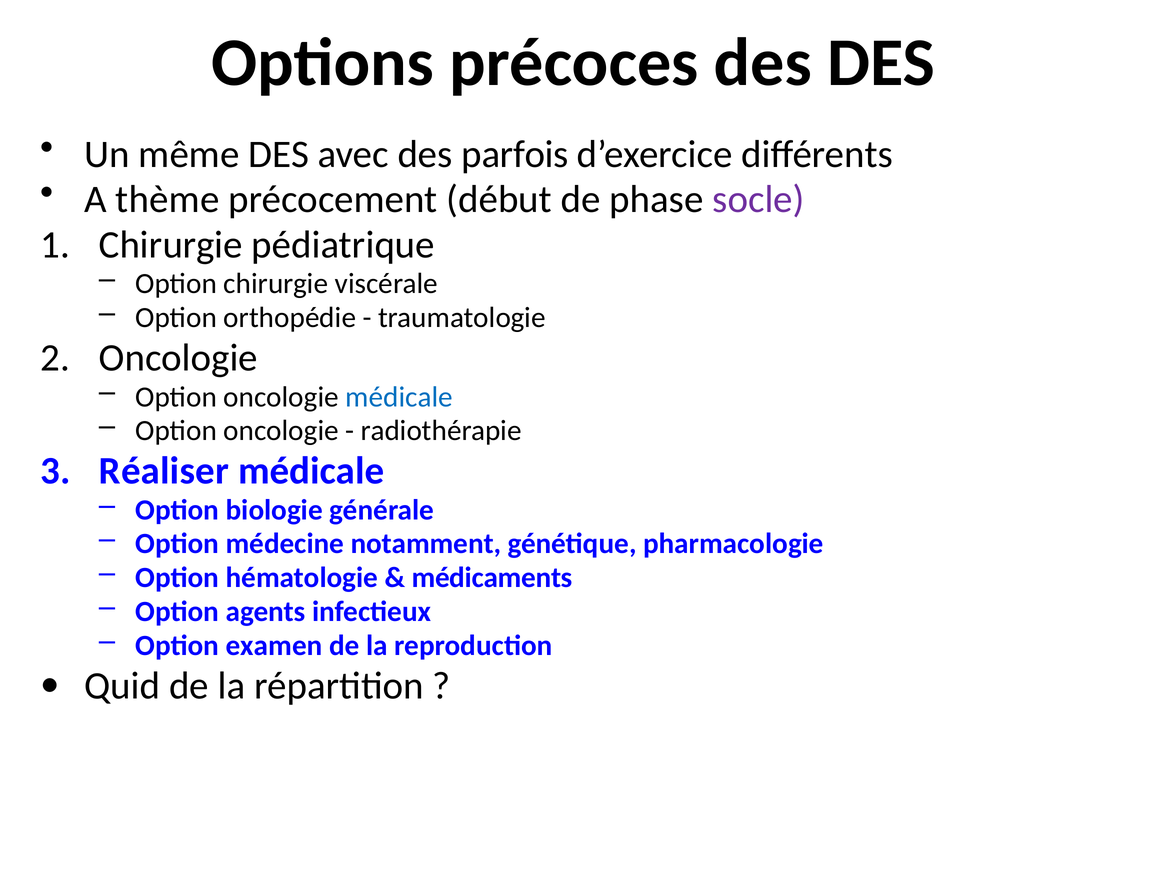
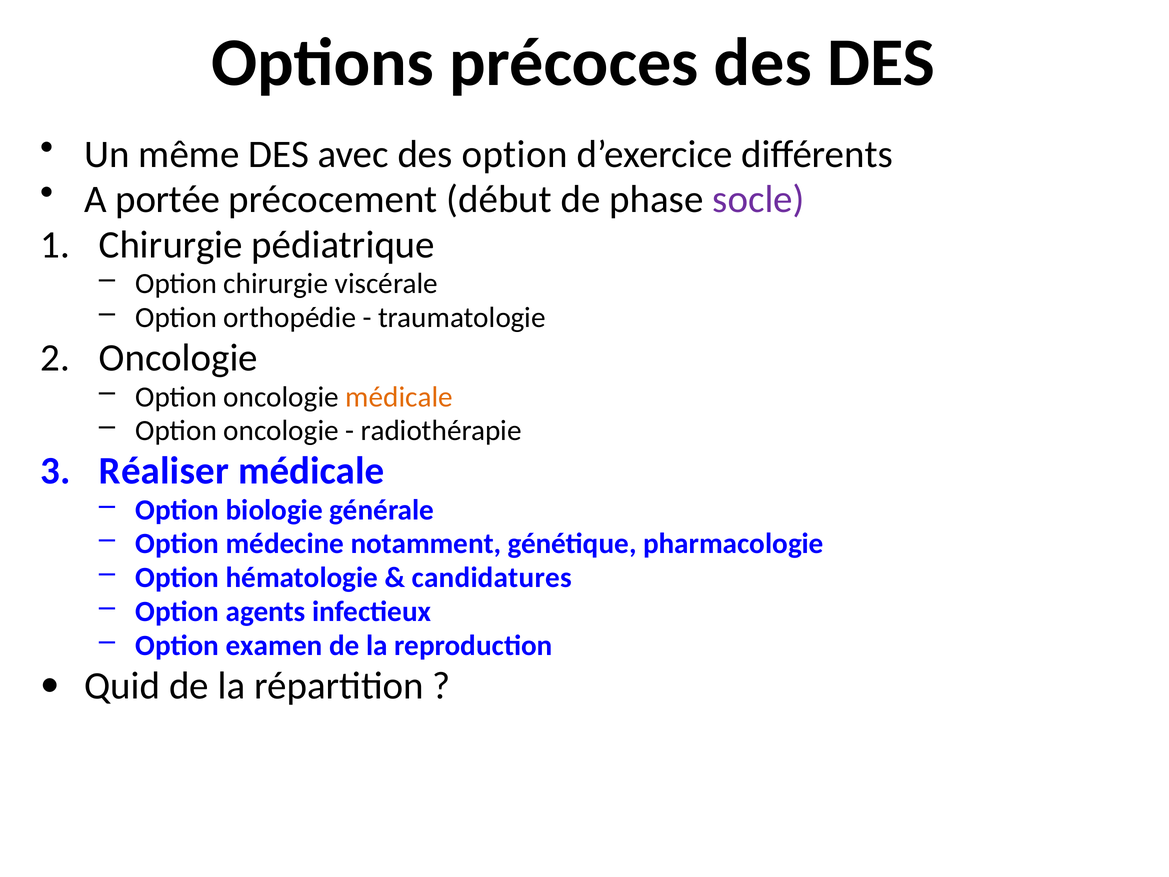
des parfois: parfois -> option (515, 154)
thème: thème -> portée (168, 199)
médicale colour: blue -> orange (399, 397)
médicaments: médicaments -> candidatures (492, 578)
